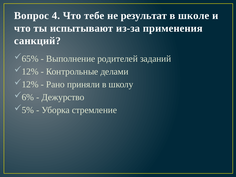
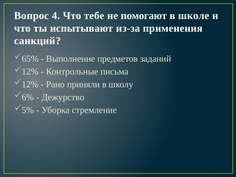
результат: результат -> помогают (144, 16)
родителей: родителей -> предметов (118, 59)
делами: делами -> письма (114, 72)
